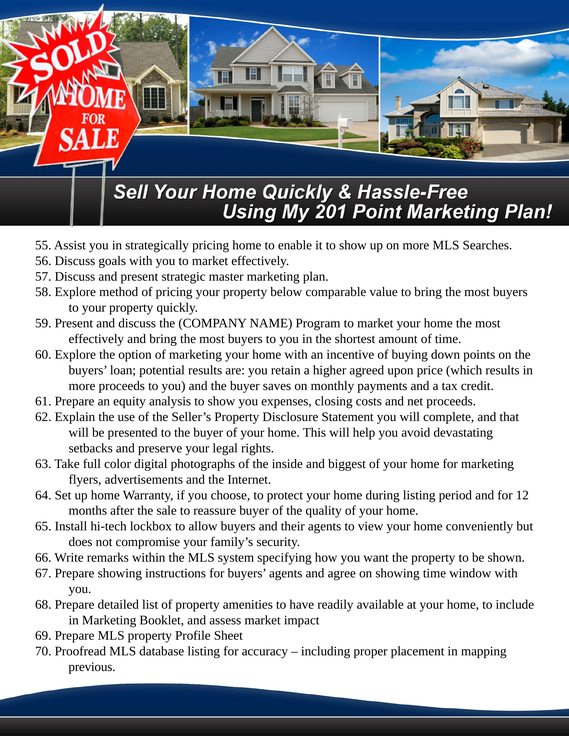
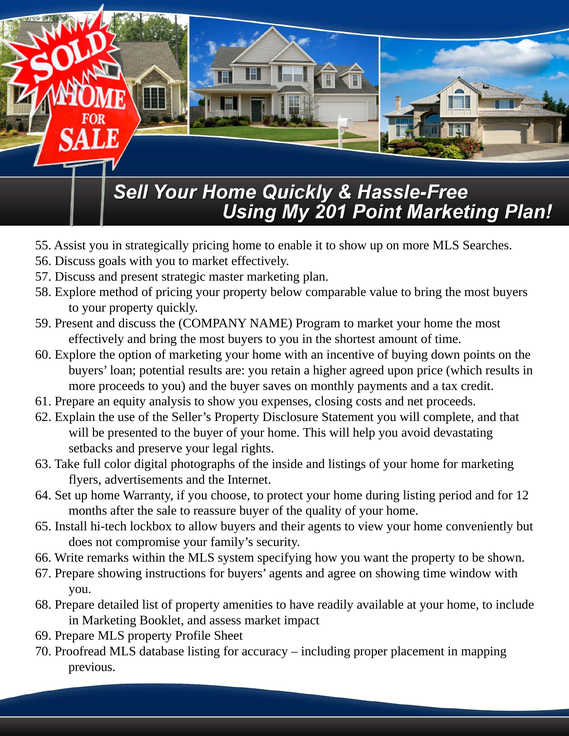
biggest: biggest -> listings (347, 464)
